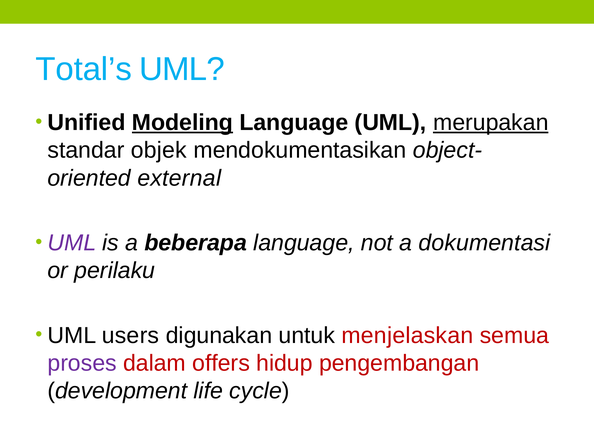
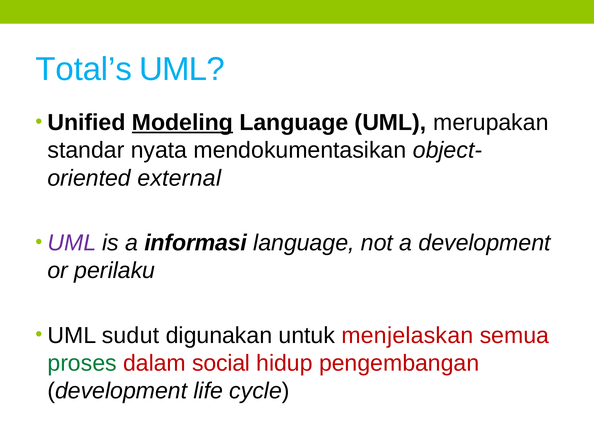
merupakan underline: present -> none (491, 122)
objek: objek -> nyata (159, 150)
beberapa: beberapa -> informasi (196, 243)
a dokumentasi: dokumentasi -> development (485, 243)
users: users -> sudut (130, 335)
proses colour: purple -> green (82, 363)
offers: offers -> social (221, 363)
